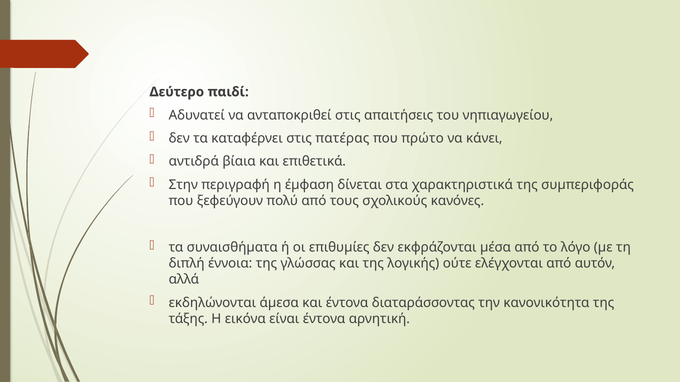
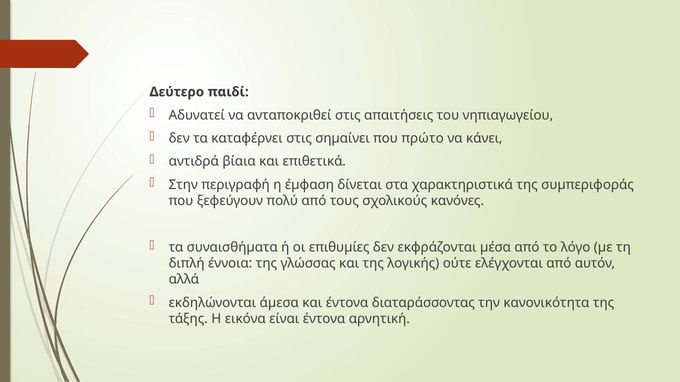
πατέρας: πατέρας -> σηµαίνει (343, 138)
